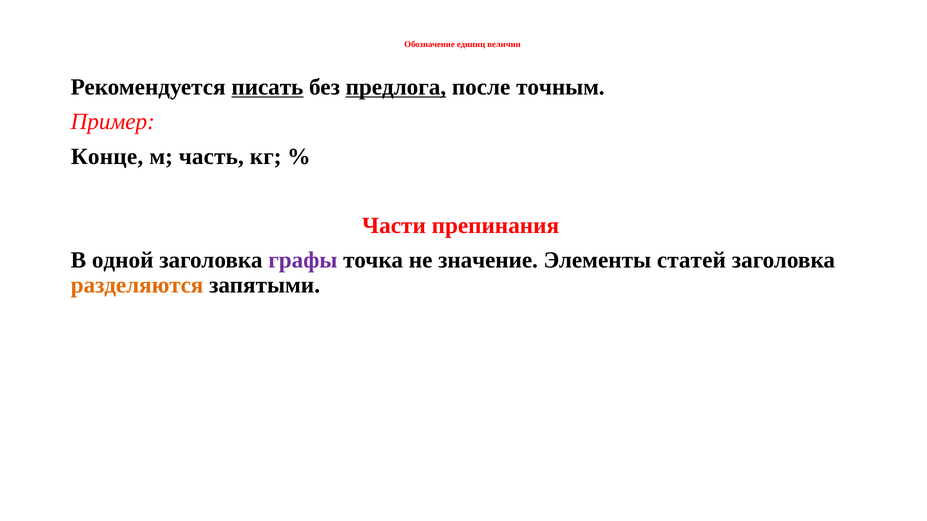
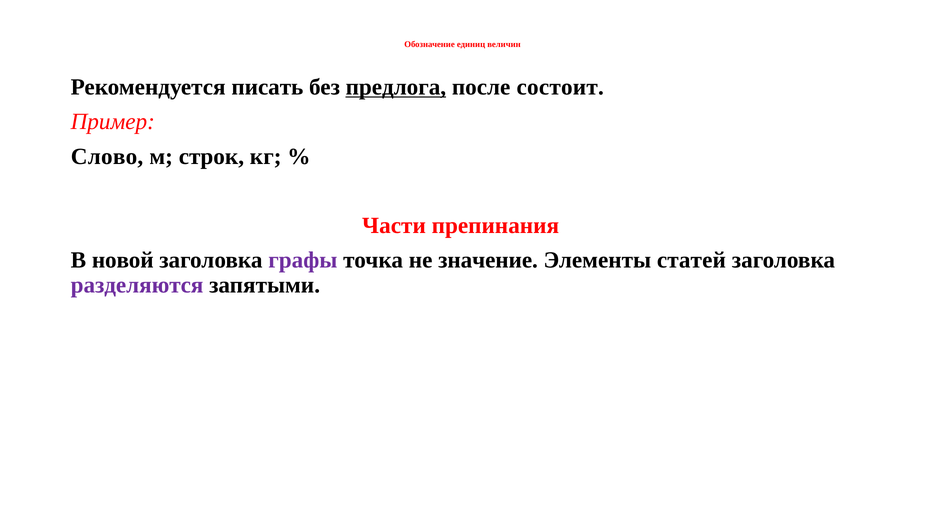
писать underline: present -> none (267, 87)
точным: точным -> состоит (560, 87)
Конце: Конце -> Слово (107, 156)
часть: часть -> строк (211, 156)
одной: одной -> новой (123, 261)
разделяются colour: orange -> purple (137, 286)
